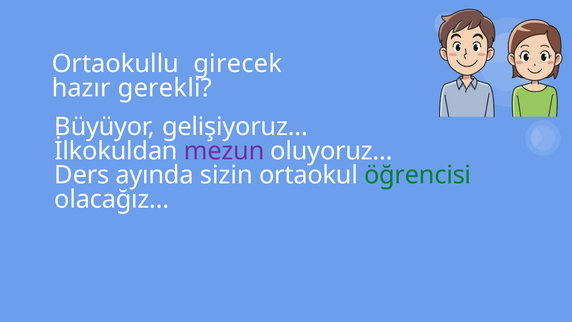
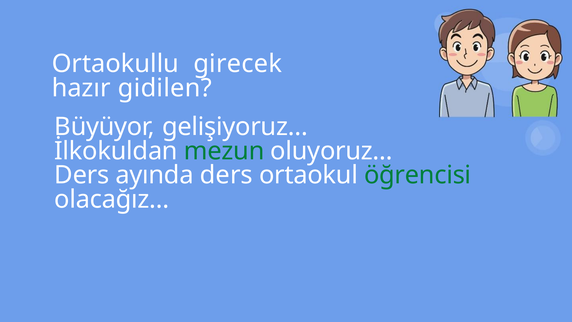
gerekli: gerekli -> gidilen (165, 88)
mezun colour: purple -> green (224, 151)
ayında sizin: sizin -> ders (226, 175)
